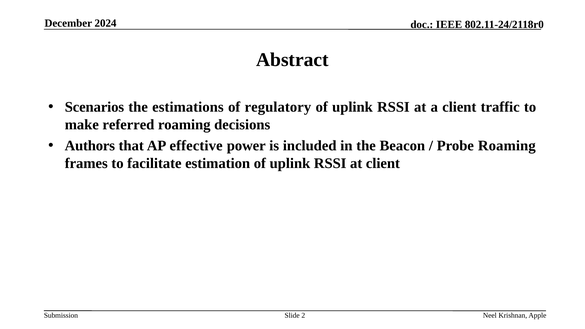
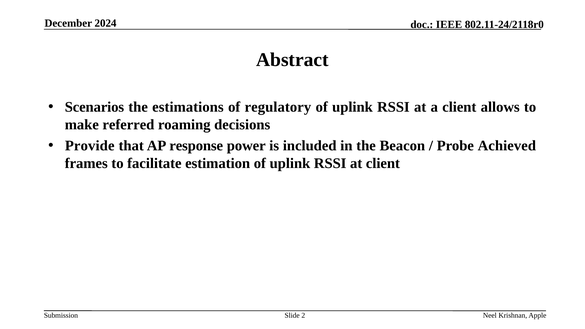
traffic: traffic -> allows (500, 107)
Authors: Authors -> Provide (90, 146)
effective: effective -> response (196, 146)
Probe Roaming: Roaming -> Achieved (507, 146)
